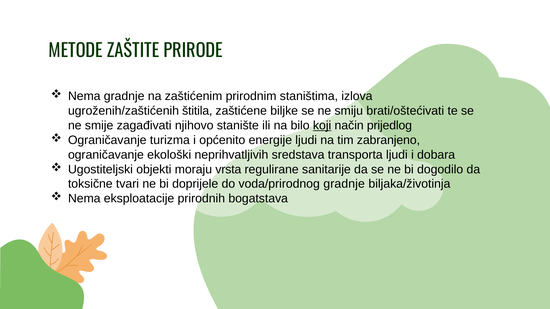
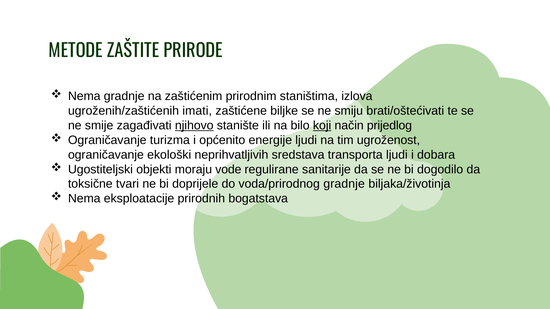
štitila: štitila -> imati (197, 111)
njihovo underline: none -> present (194, 126)
zabranjeno: zabranjeno -> ugroženost (388, 140)
vrsta: vrsta -> vode (228, 170)
